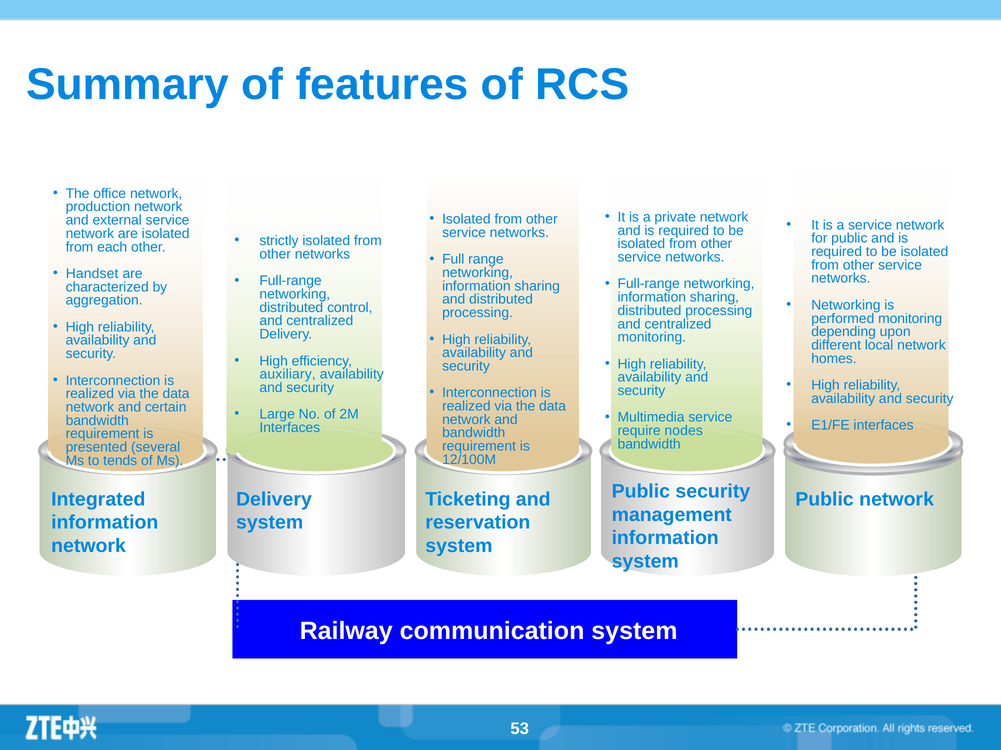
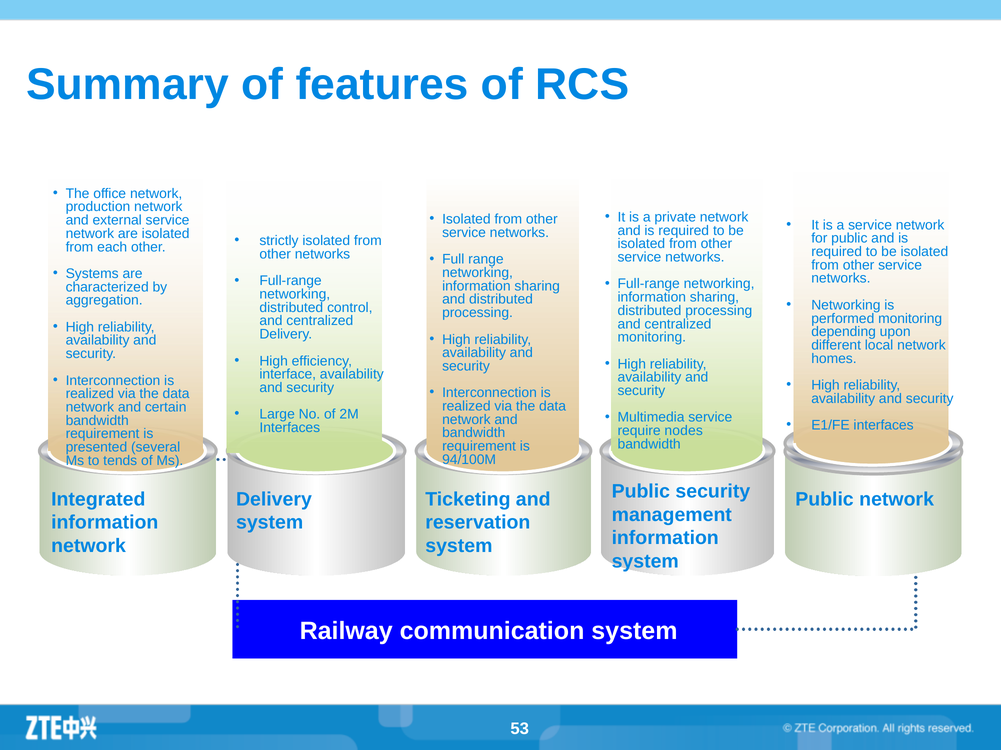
Handset: Handset -> Systems (92, 274)
auxiliary: auxiliary -> interface (288, 375)
12/100M: 12/100M -> 94/100M (469, 460)
